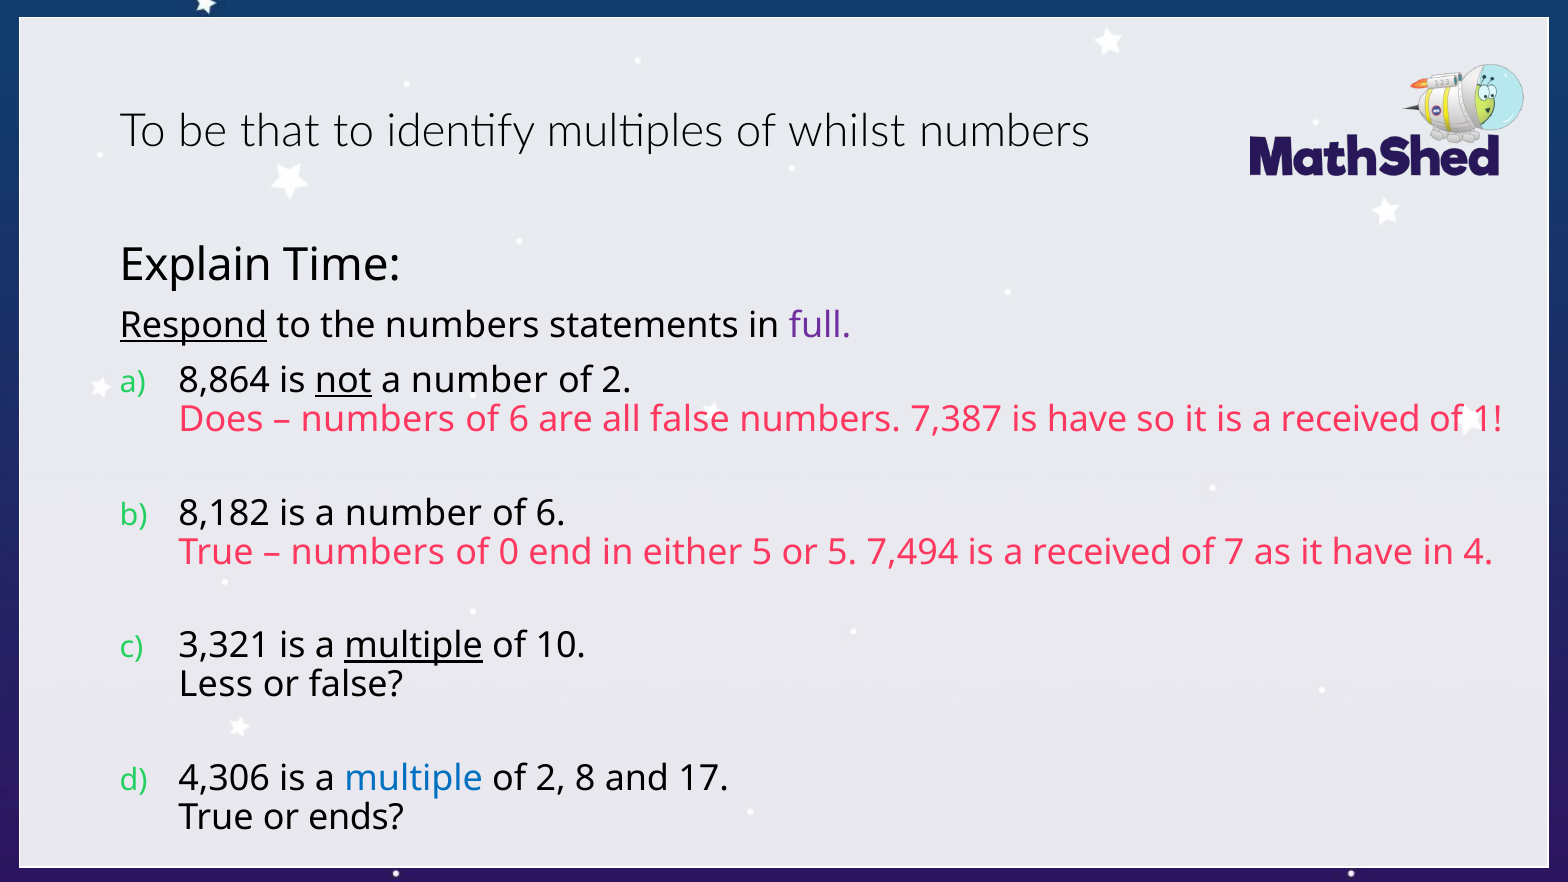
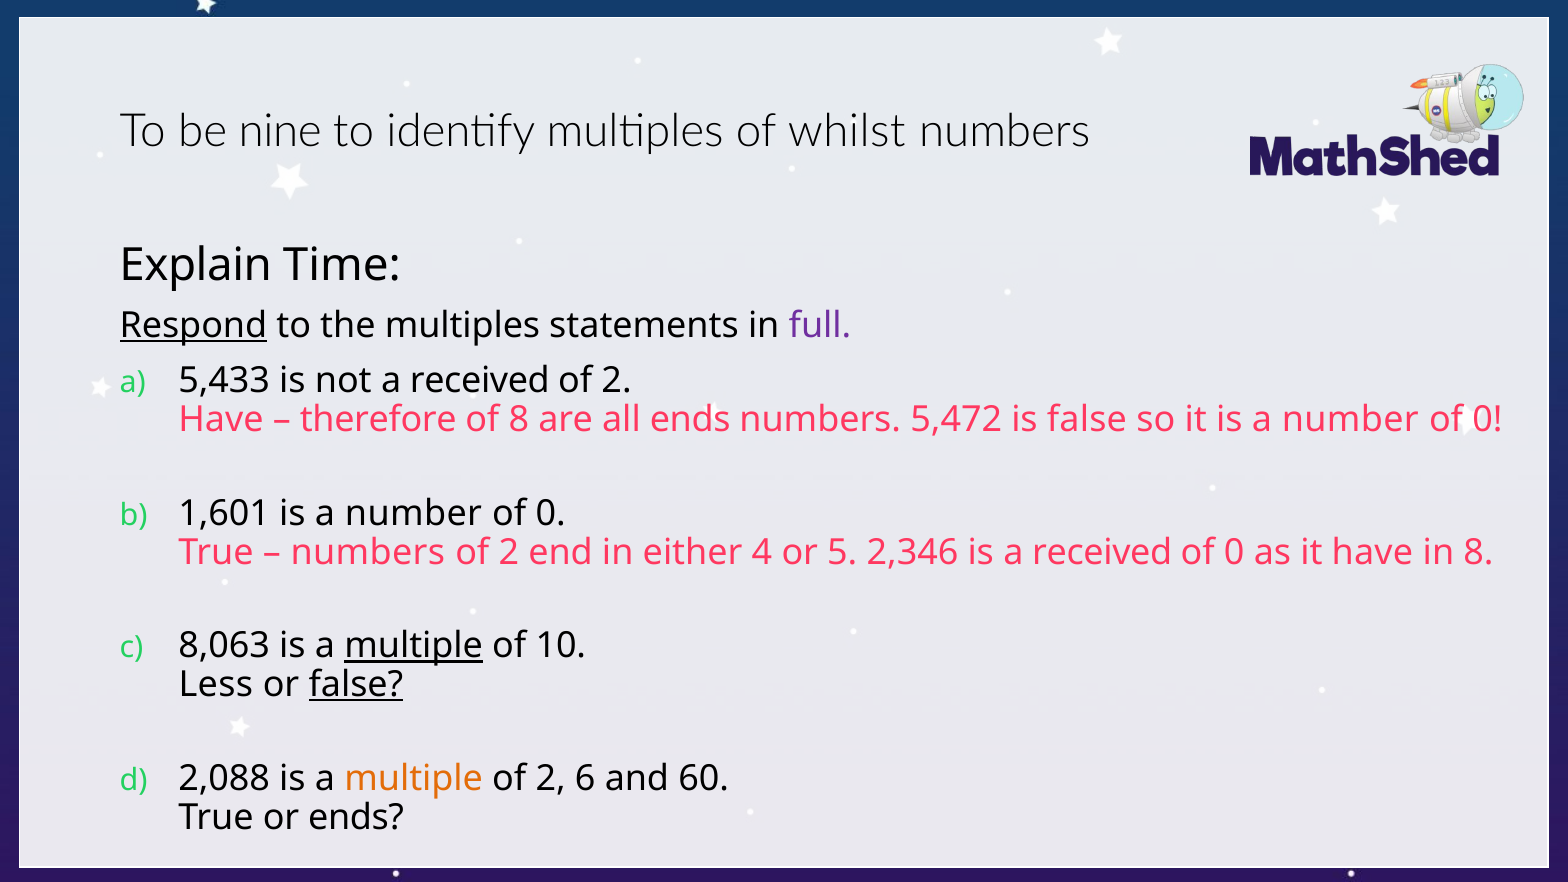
that: that -> nine (280, 132)
the numbers: numbers -> multiples (462, 326)
8,864: 8,864 -> 5,433 (224, 381)
not underline: present -> none (343, 381)
number: number -> received (480, 381)
Does: Does -> Have (221, 420)
numbers: numbers -> therefore (378, 420)
6: 6 -> 8 (519, 420)
all false: false -> ends (690, 420)
7,387: 7,387 -> 5,472 (956, 420)
is have: have -> false (1087, 420)
received: received -> number (1350, 420)
1: 1 -> 0 (1487, 420)
8,182: 8,182 -> 1,601 (224, 513)
6: 6 -> 0 (551, 513)
0: 0 -> 2 (509, 552)
either 5: 5 -> 4 (762, 552)
7,494: 7,494 -> 2,346 (912, 552)
7: 7 -> 0 (1234, 552)
in 4: 4 -> 8 (1478, 552)
3,321: 3,321 -> 8,063 (224, 646)
false underline: none -> present (356, 685)
4,306: 4,306 -> 2,088 (224, 779)
multiple colour: blue -> orange (414, 779)
8: 8 -> 6 (585, 779)
17: 17 -> 60 (704, 779)
